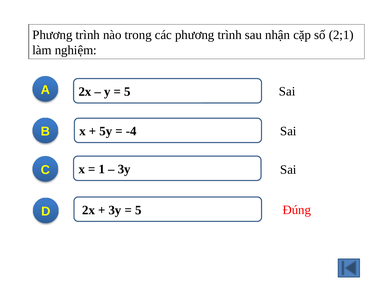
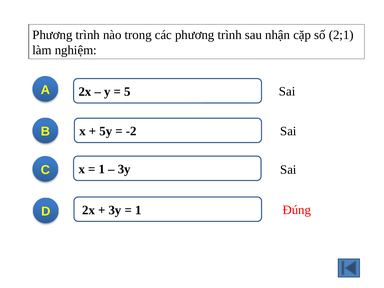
-4: -4 -> -2 (131, 131)
5: 5 -> 1 (138, 210)
